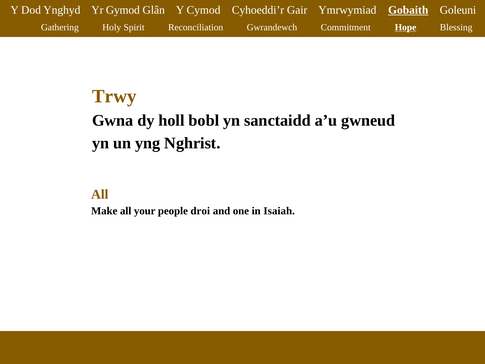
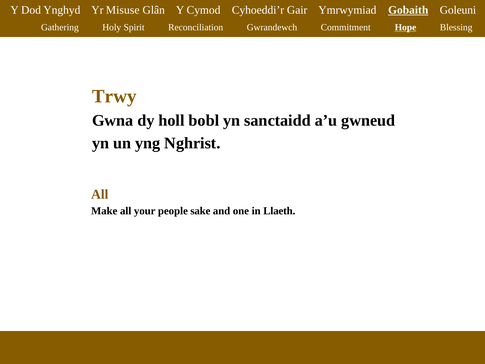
Gymod: Gymod -> Misuse (123, 10)
droi: droi -> sake (200, 211)
Isaiah: Isaiah -> Llaeth (279, 211)
